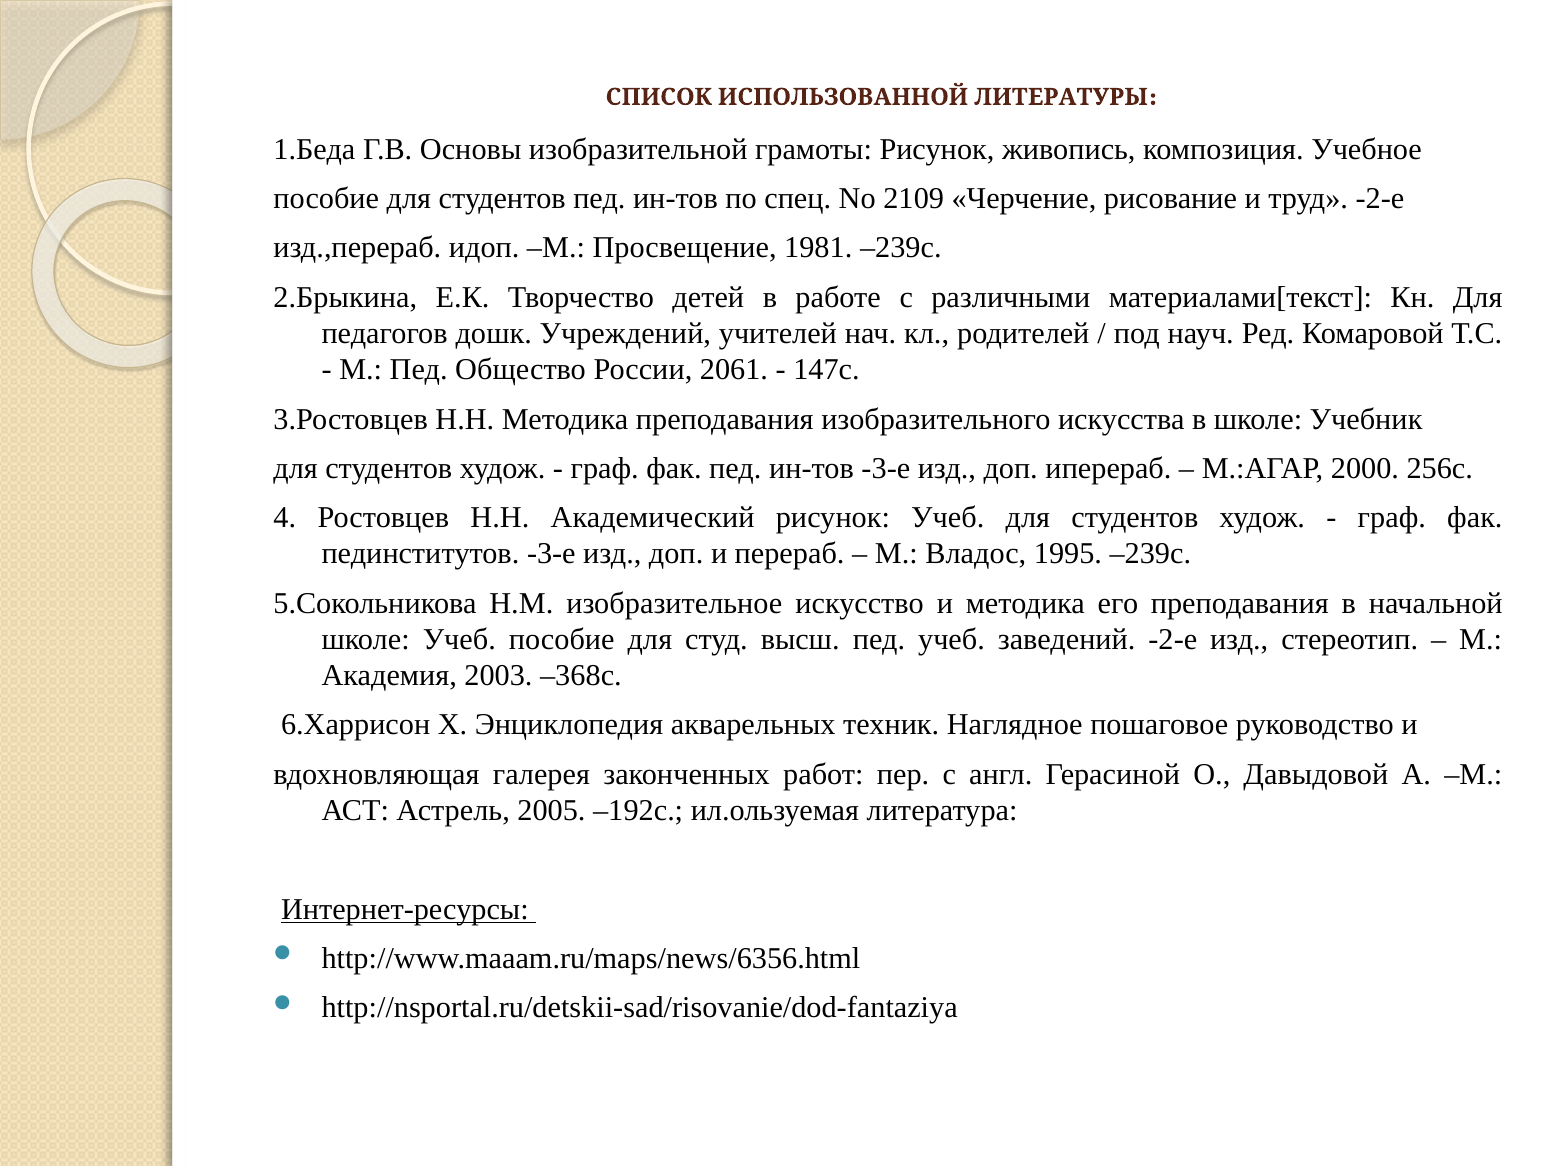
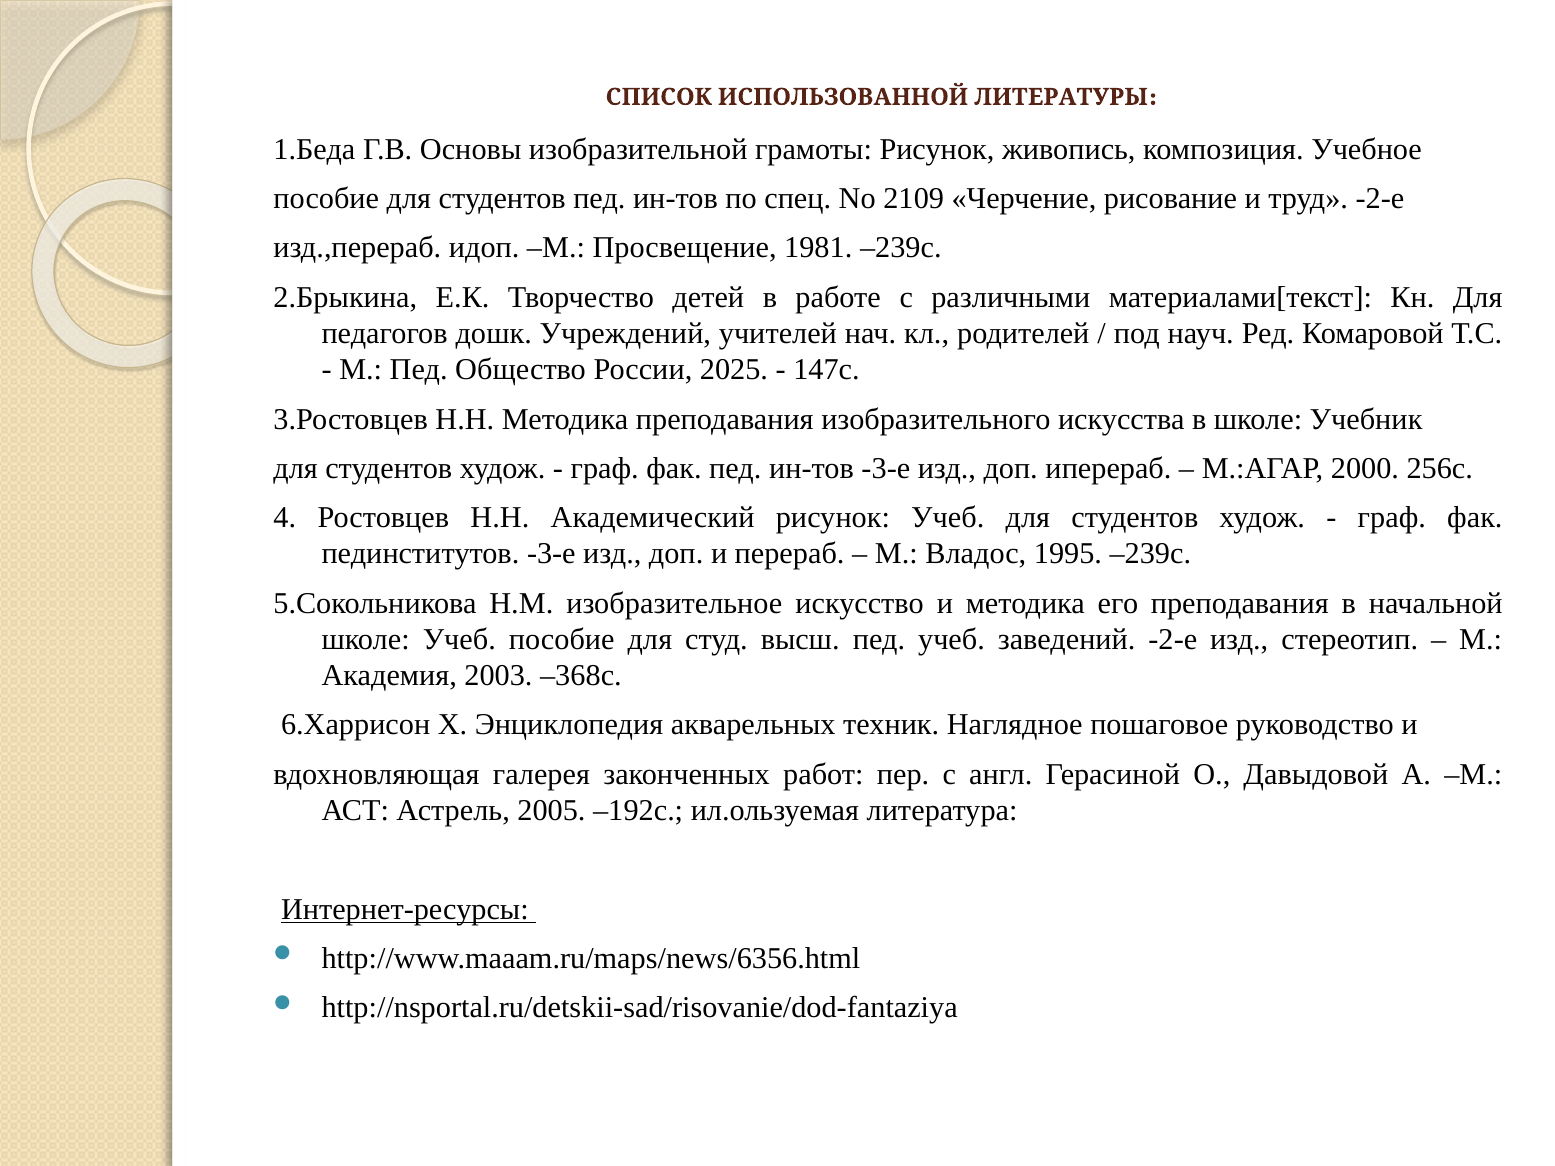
2061: 2061 -> 2025 (734, 370)
